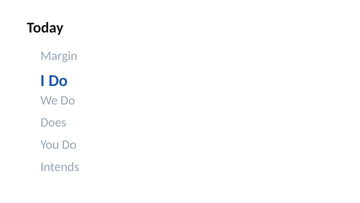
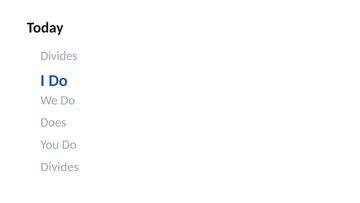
Margin: Margin -> Divides (59, 56)
Intends: Intends -> Divides (60, 166)
